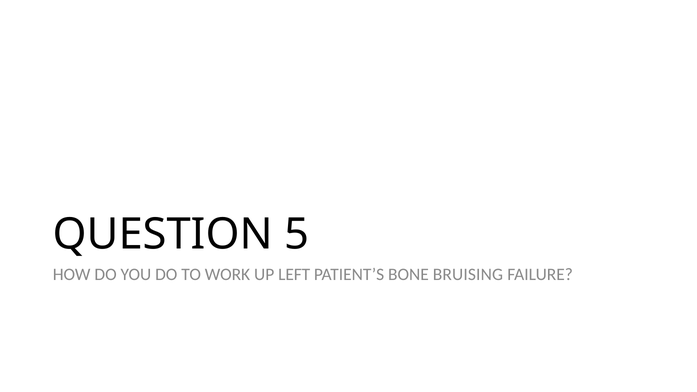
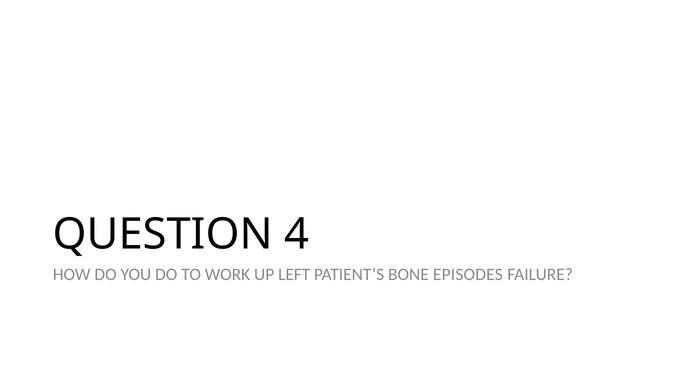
5: 5 -> 4 (297, 234)
BRUISING: BRUISING -> EPISODES (468, 274)
